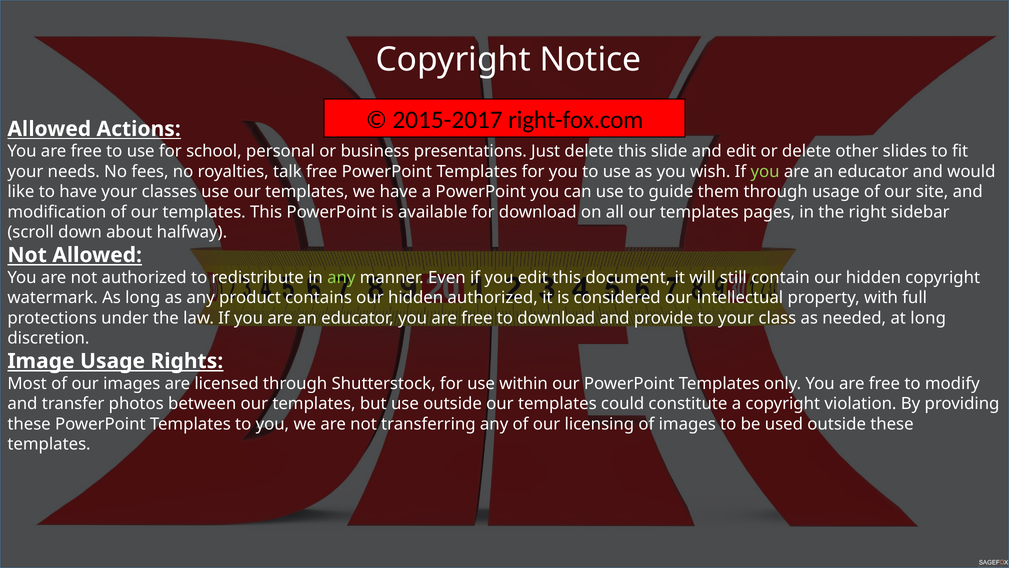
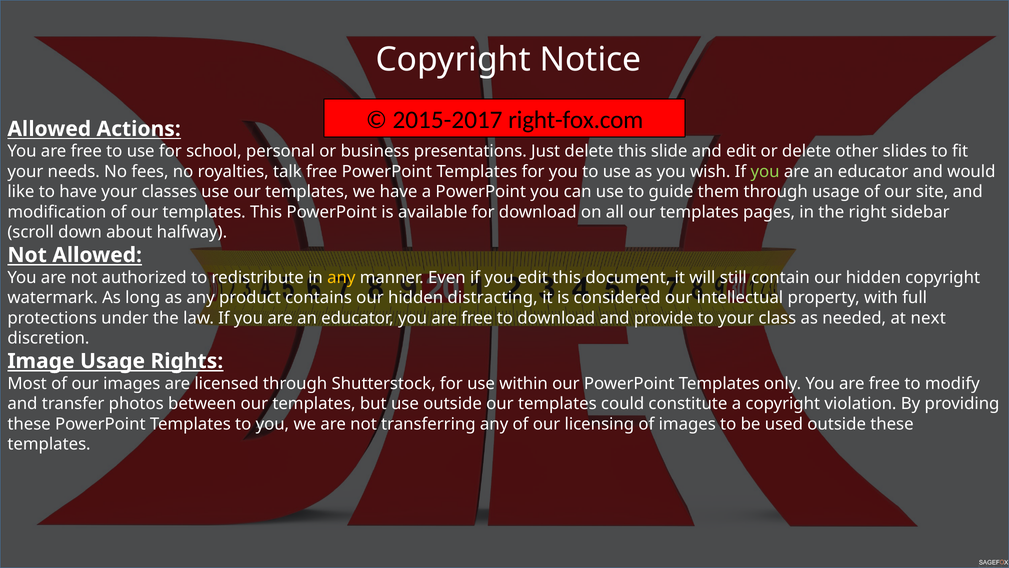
any colour: light green -> yellow (341, 277)
hidden authorized: authorized -> distracting (493, 298)
at long: long -> next (928, 318)
